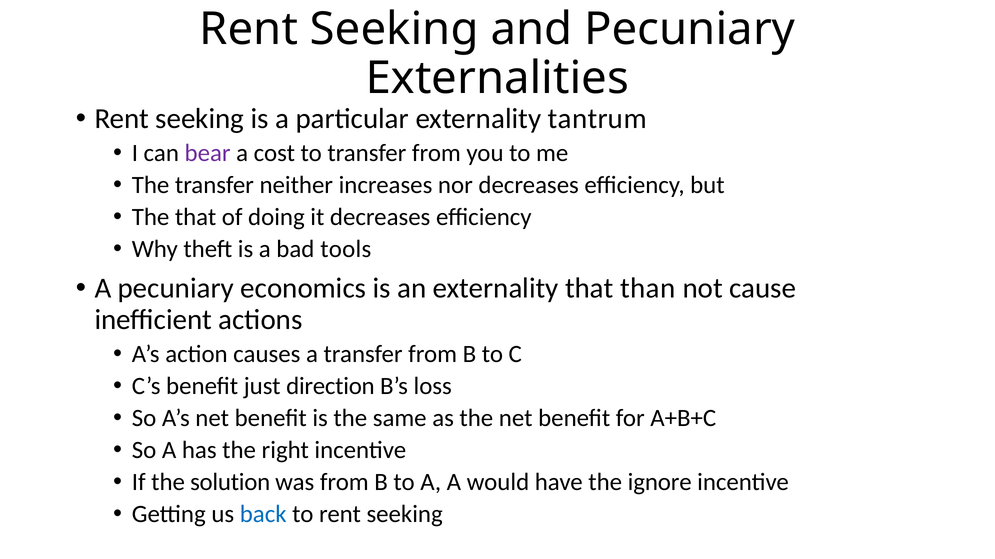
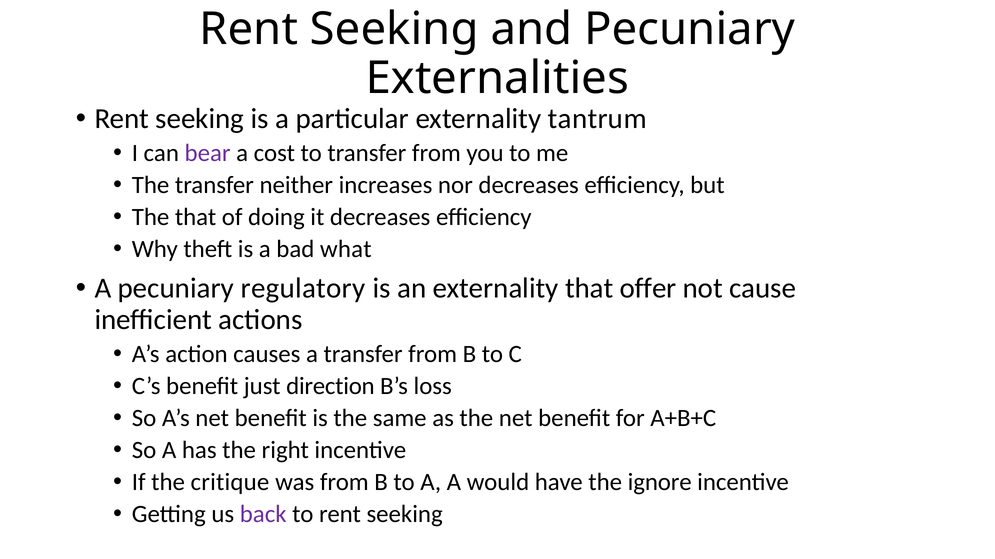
tools: tools -> what (346, 249)
economics: economics -> regulatory (303, 289)
than: than -> offer (648, 289)
solution: solution -> critique (230, 482)
back colour: blue -> purple (263, 514)
